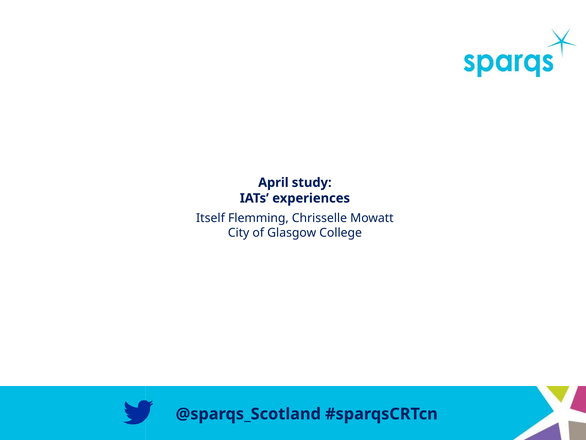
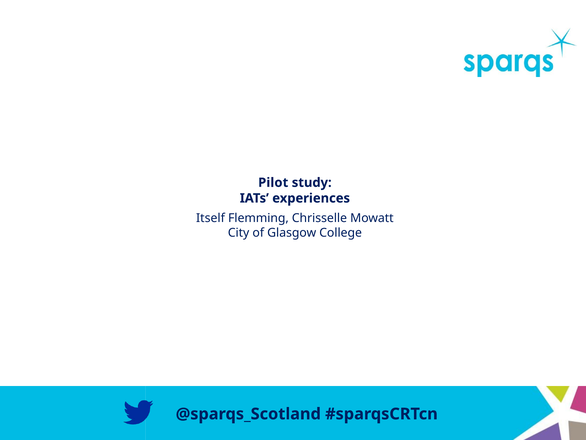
April: April -> Pilot (273, 182)
